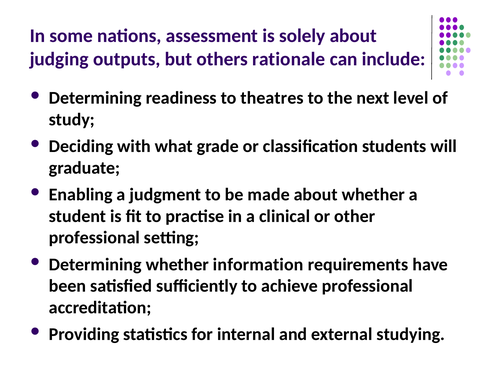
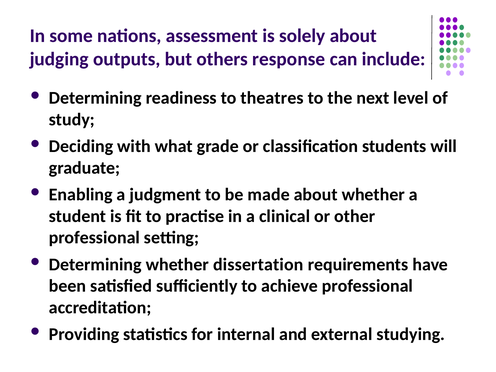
rationale: rationale -> response (289, 59)
information: information -> dissertation (258, 264)
